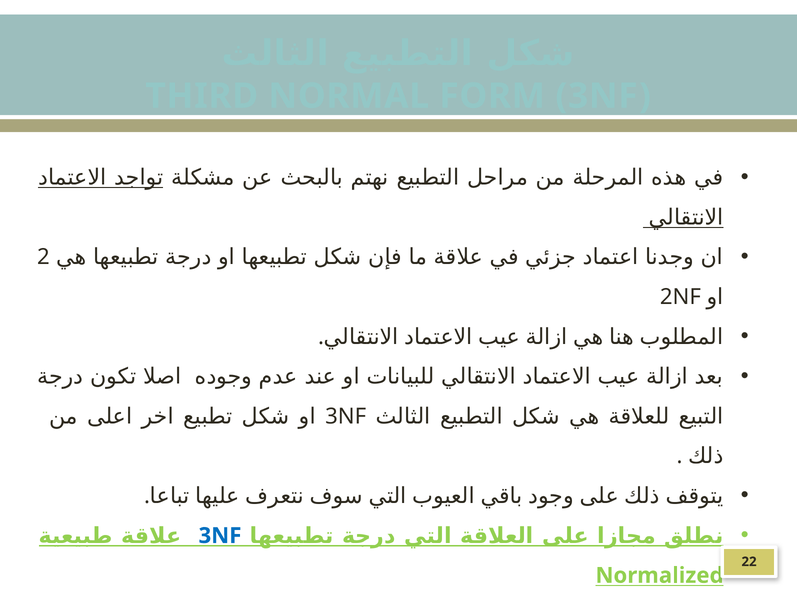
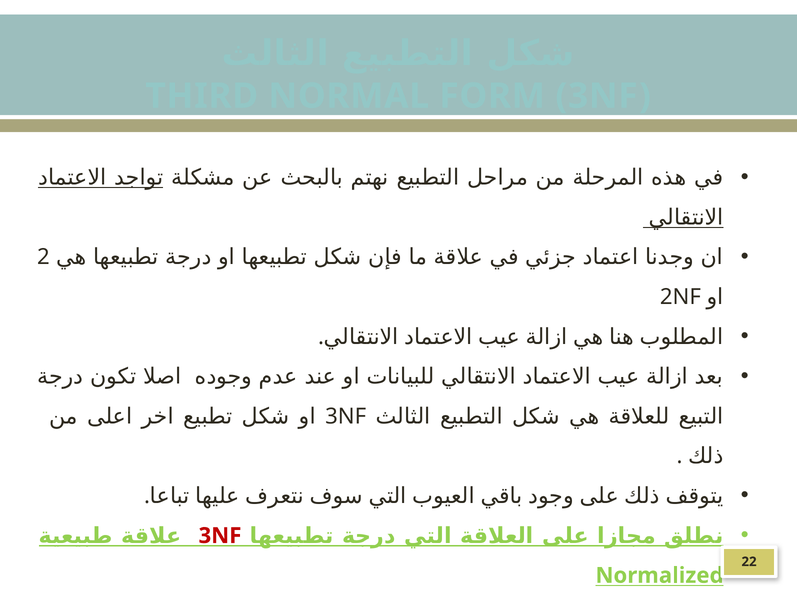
3NF colour: blue -> red (220, 536)
